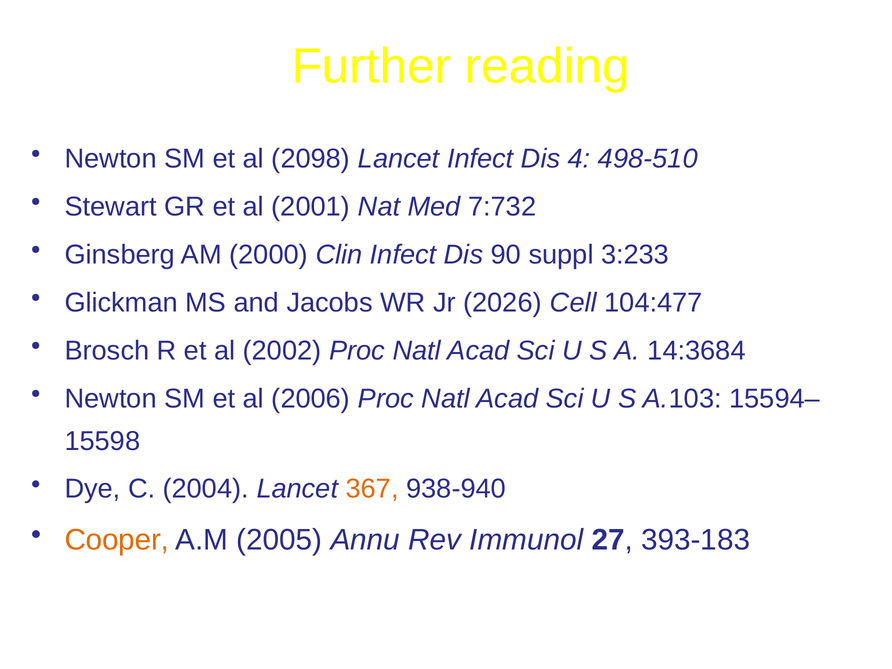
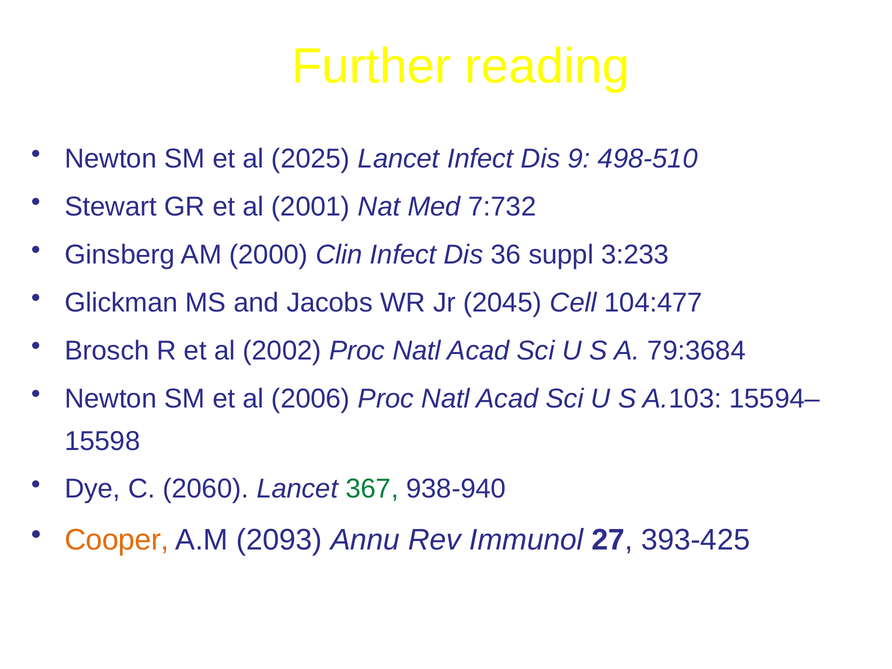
2098: 2098 -> 2025 (311, 159)
4: 4 -> 9 (579, 159)
90: 90 -> 36 (506, 255)
2026: 2026 -> 2045 (502, 303)
14:3684: 14:3684 -> 79:3684 (697, 351)
2004: 2004 -> 2060 (206, 489)
367 colour: orange -> green (372, 489)
2005: 2005 -> 2093 (279, 540)
393-183: 393-183 -> 393-425 (696, 540)
